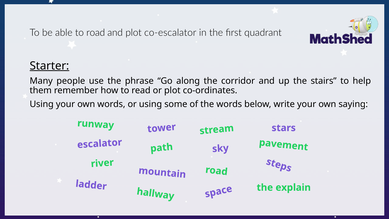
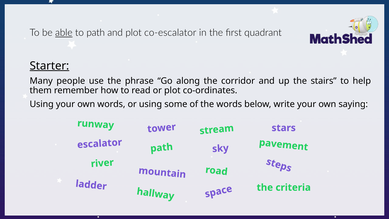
able underline: none -> present (64, 33)
to road: road -> path (96, 33)
explain: explain -> criteria (293, 187)
